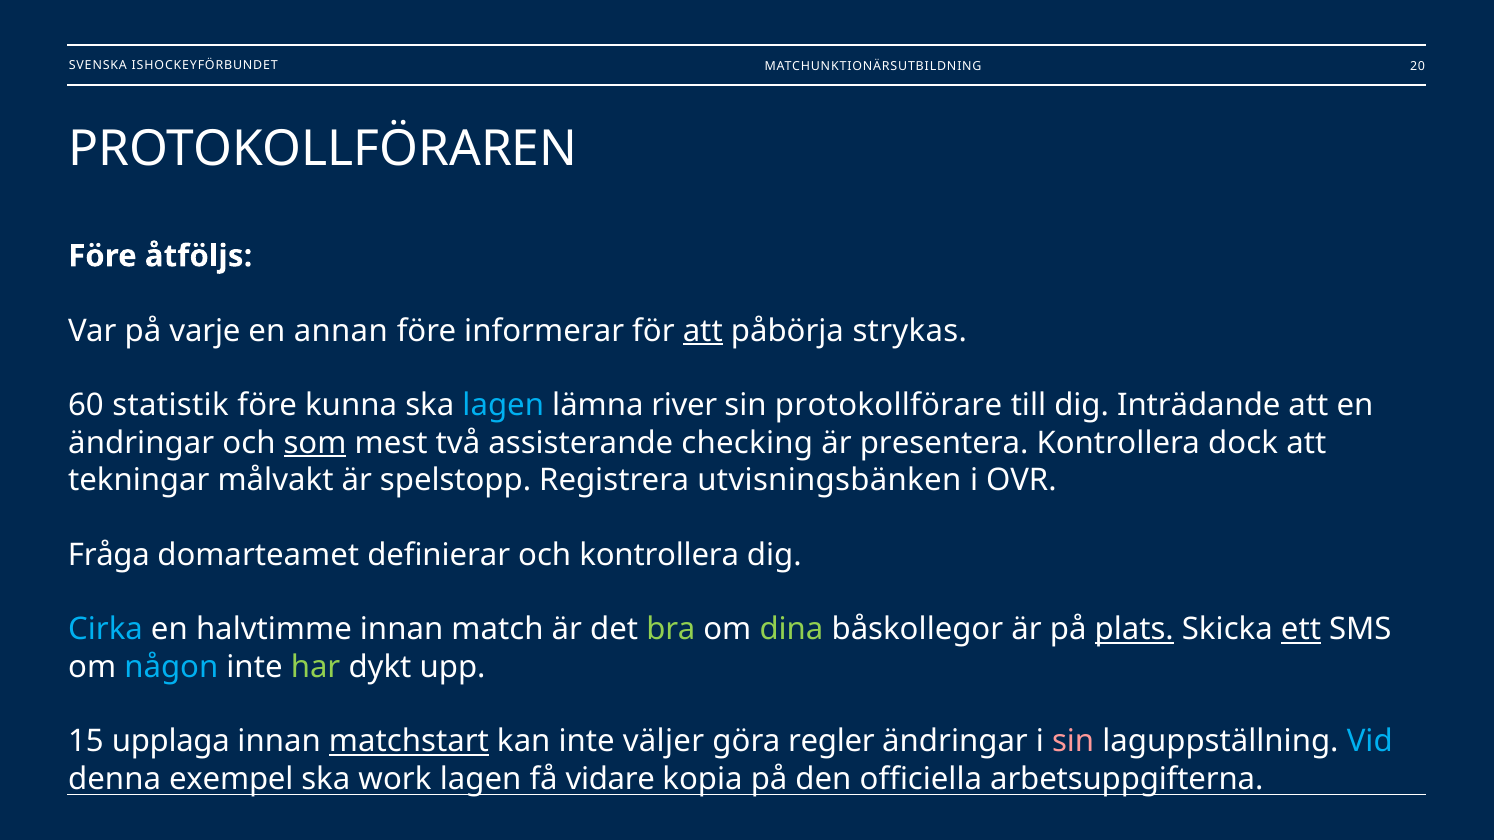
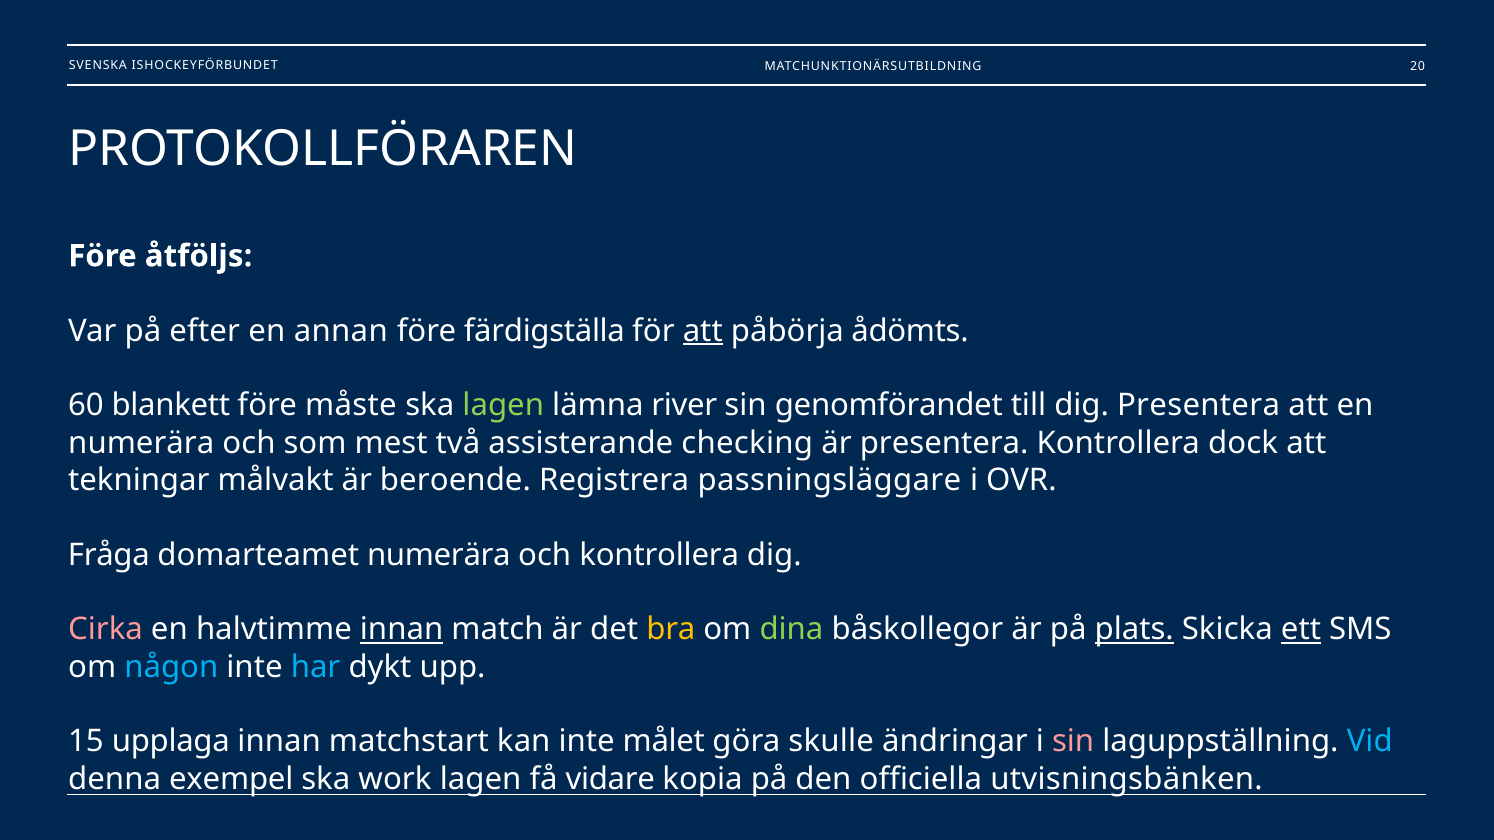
varje: varje -> efter (205, 331)
informerar: informerar -> färdigställa (544, 331)
strykas: strykas -> ådömts (910, 331)
statistik: statistik -> blankett (171, 406)
kunna: kunna -> måste (351, 406)
lagen colour: light blue -> light green (503, 406)
protokollförare: protokollförare -> genomförandet (889, 406)
dig Inträdande: Inträdande -> Presentera (1199, 406)
ändringar: ändringar -> numerära (141, 443)
som underline: present -> none (315, 443)
spelstopp: spelstopp -> beroende (455, 480)
utvisningsbänken: utvisningsbänken -> passningsläggare (829, 480)
domarteamet definierar: definierar -> numerära (439, 555)
Cirka colour: light blue -> pink (106, 630)
innan underline: none -> present (402, 630)
bra colour: light green -> yellow (671, 630)
har colour: light green -> light blue (316, 667)
matchstart underline: present -> none (409, 742)
väljer: väljer -> målet (664, 742)
regler: regler -> skulle (831, 742)
arbetsuppgifterna: arbetsuppgifterna -> utvisningsbänken (1127, 779)
